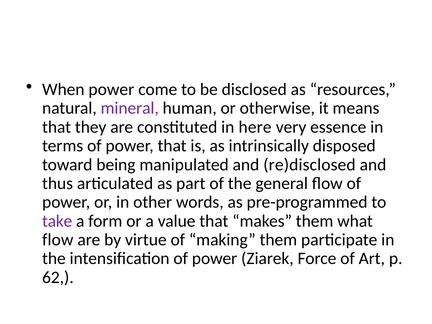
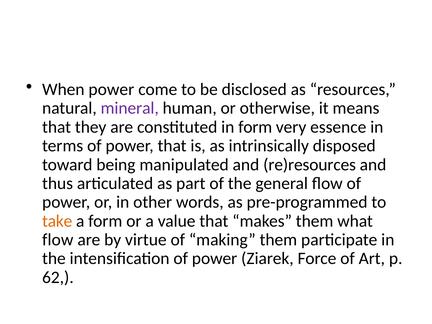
in here: here -> form (255, 127)
re)disclosed: re)disclosed -> re)resources (310, 165)
take colour: purple -> orange (57, 221)
